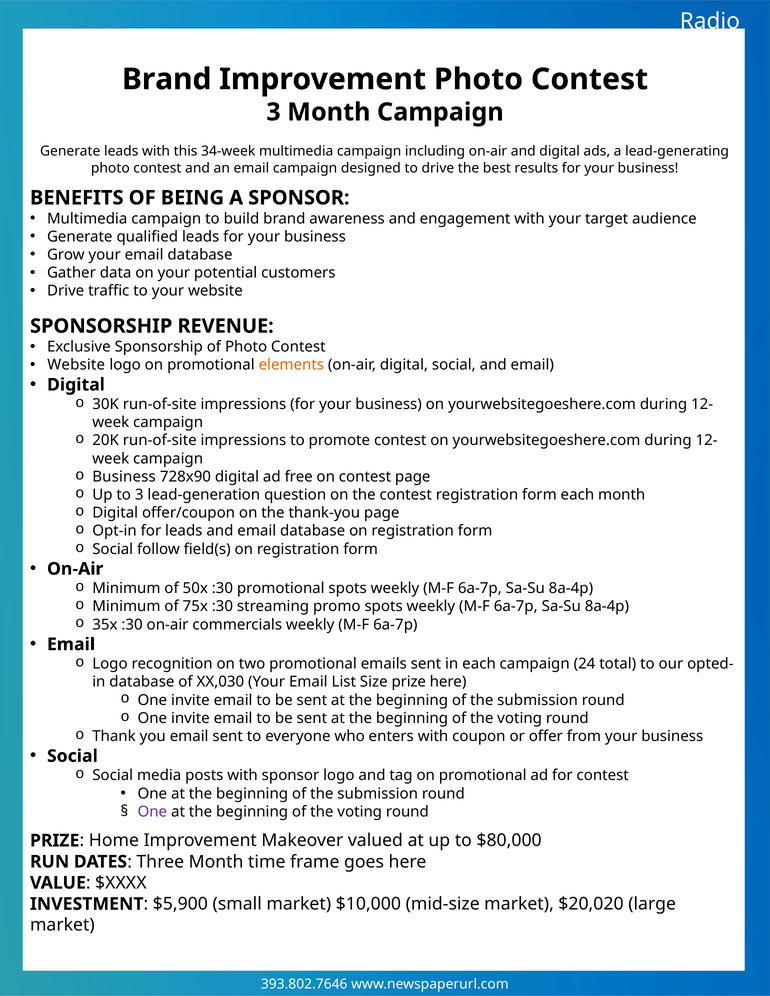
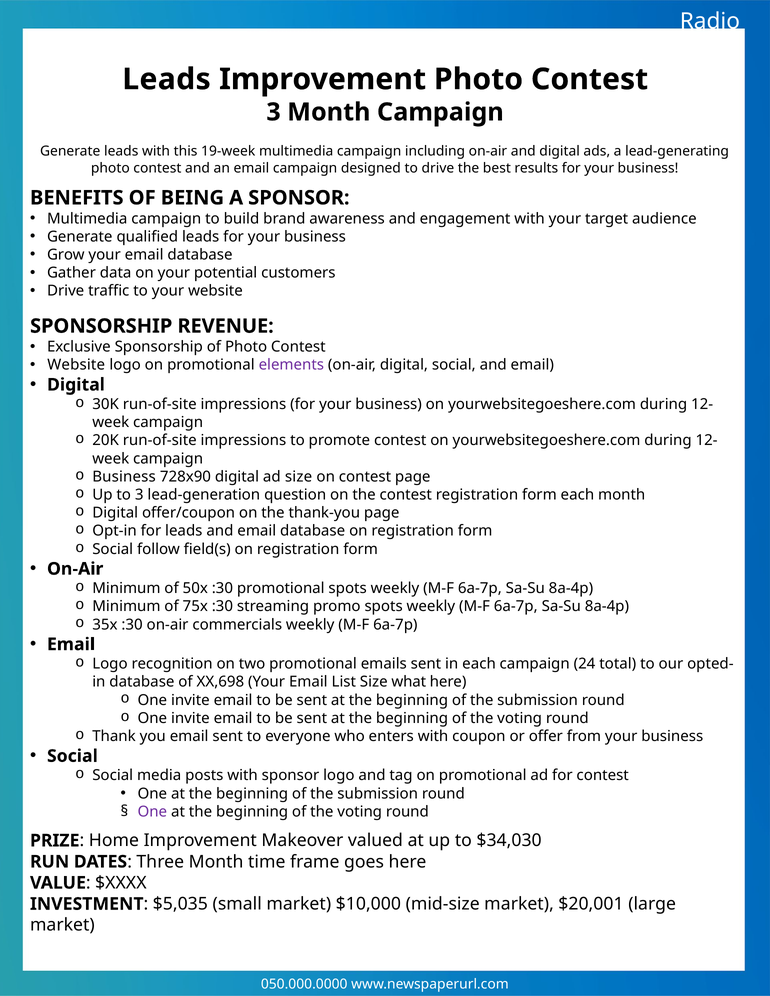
Brand: Brand -> Leads (166, 79)
34-week: 34-week -> 19-week (228, 151)
elements colour: orange -> purple (291, 365)
ad free: free -> size (299, 477)
XX,030: XX,030 -> XX,698 (220, 682)
Size prize: prize -> what (409, 682)
$80,000: $80,000 -> $34,030 (509, 841)
$5,900: $5,900 -> $5,035 (180, 904)
$20,020: $20,020 -> $20,001 (591, 904)
393.802.7646: 393.802.7646 -> 050.000.0000 (304, 984)
